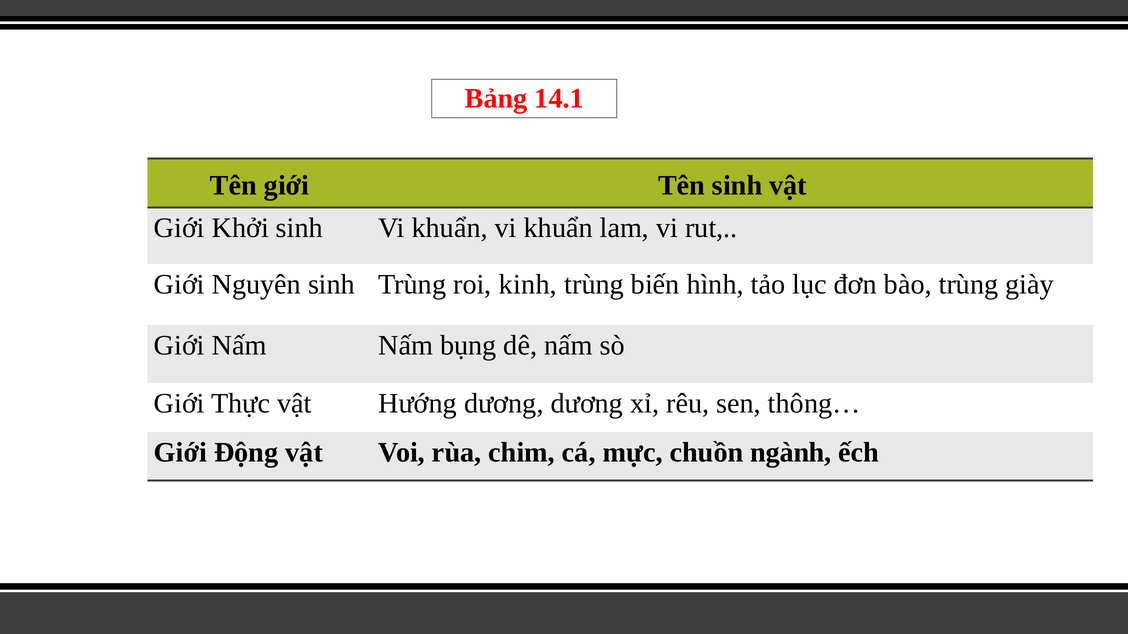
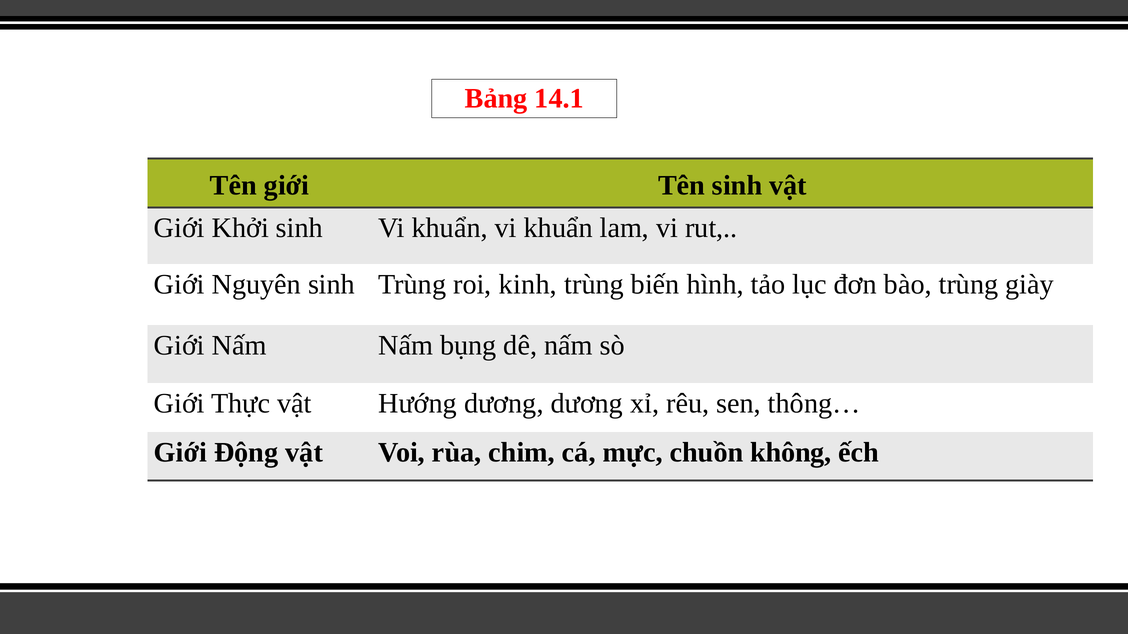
ngành: ngành -> không (791, 453)
